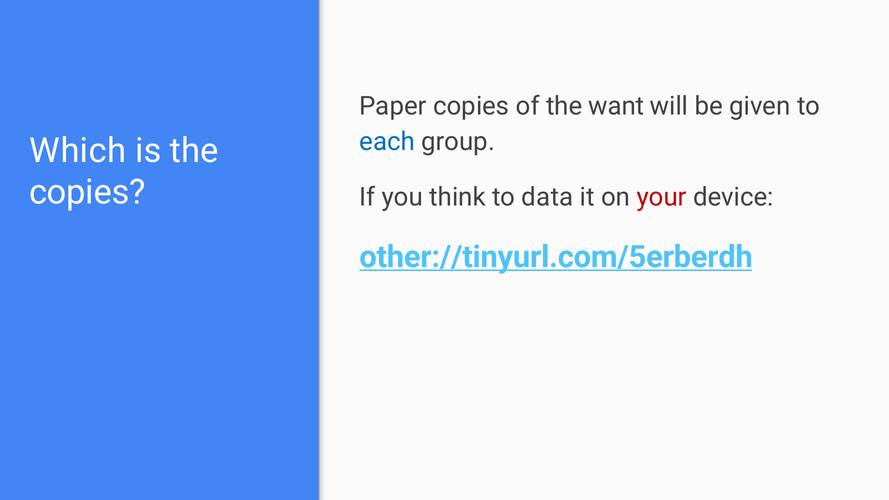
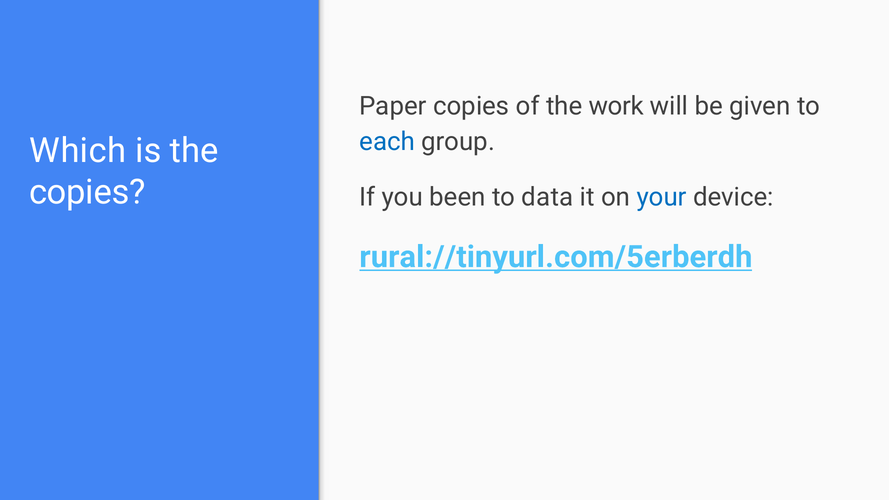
want: want -> work (616, 106)
think: think -> been (458, 197)
your colour: red -> blue (662, 197)
other://tinyurl.com/5erberdh: other://tinyurl.com/5erberdh -> rural://tinyurl.com/5erberdh (556, 257)
